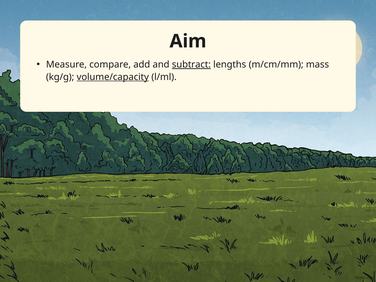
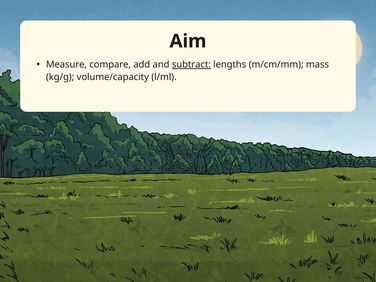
volume/capacity underline: present -> none (113, 77)
